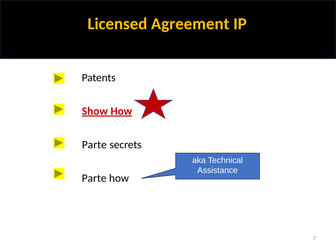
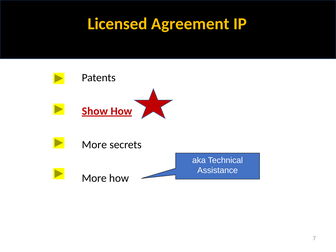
Parte: Parte -> More (94, 145)
Parte: Parte -> More (94, 178)
